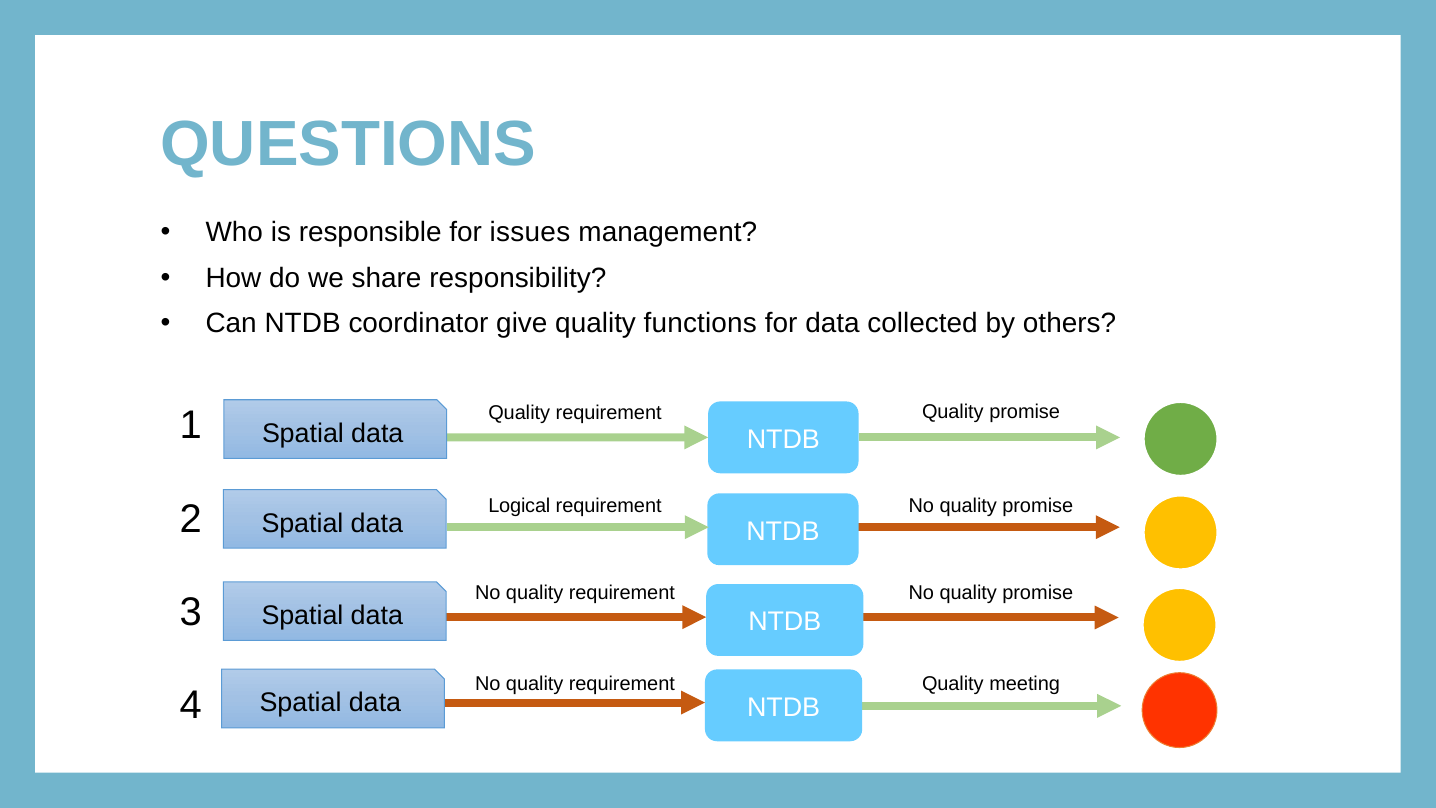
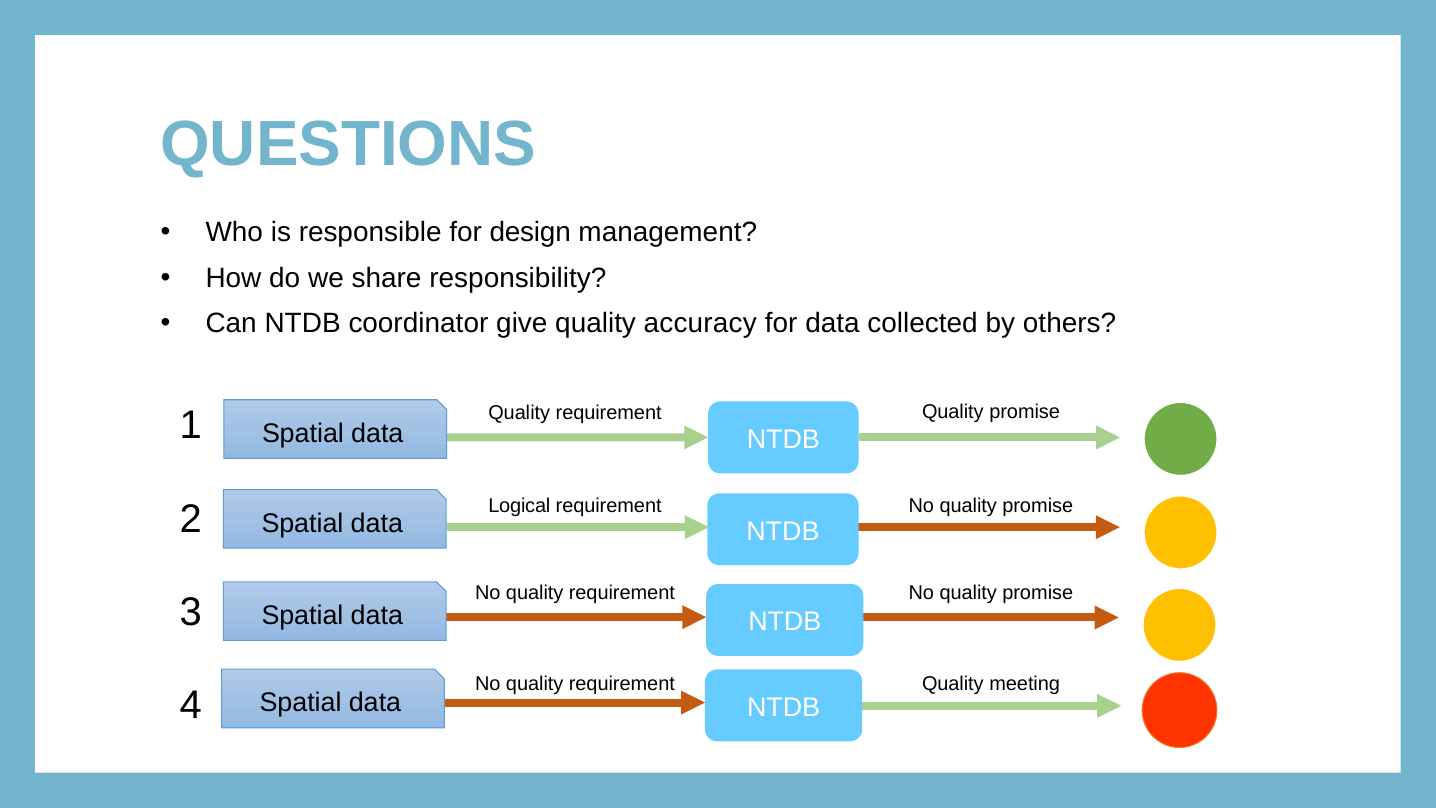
issues: issues -> design (530, 233)
functions: functions -> accuracy (700, 323)
